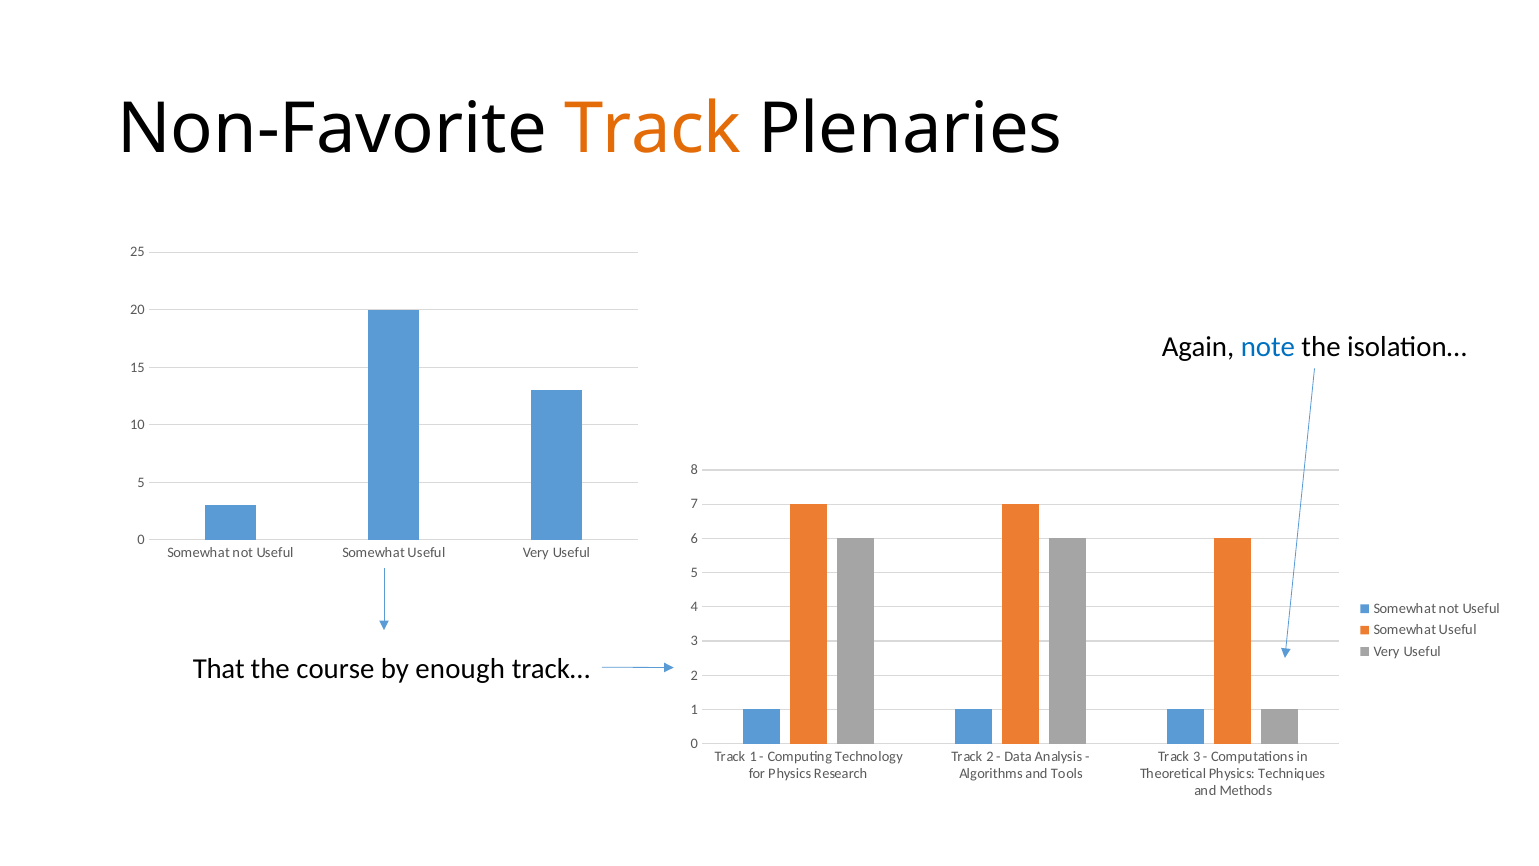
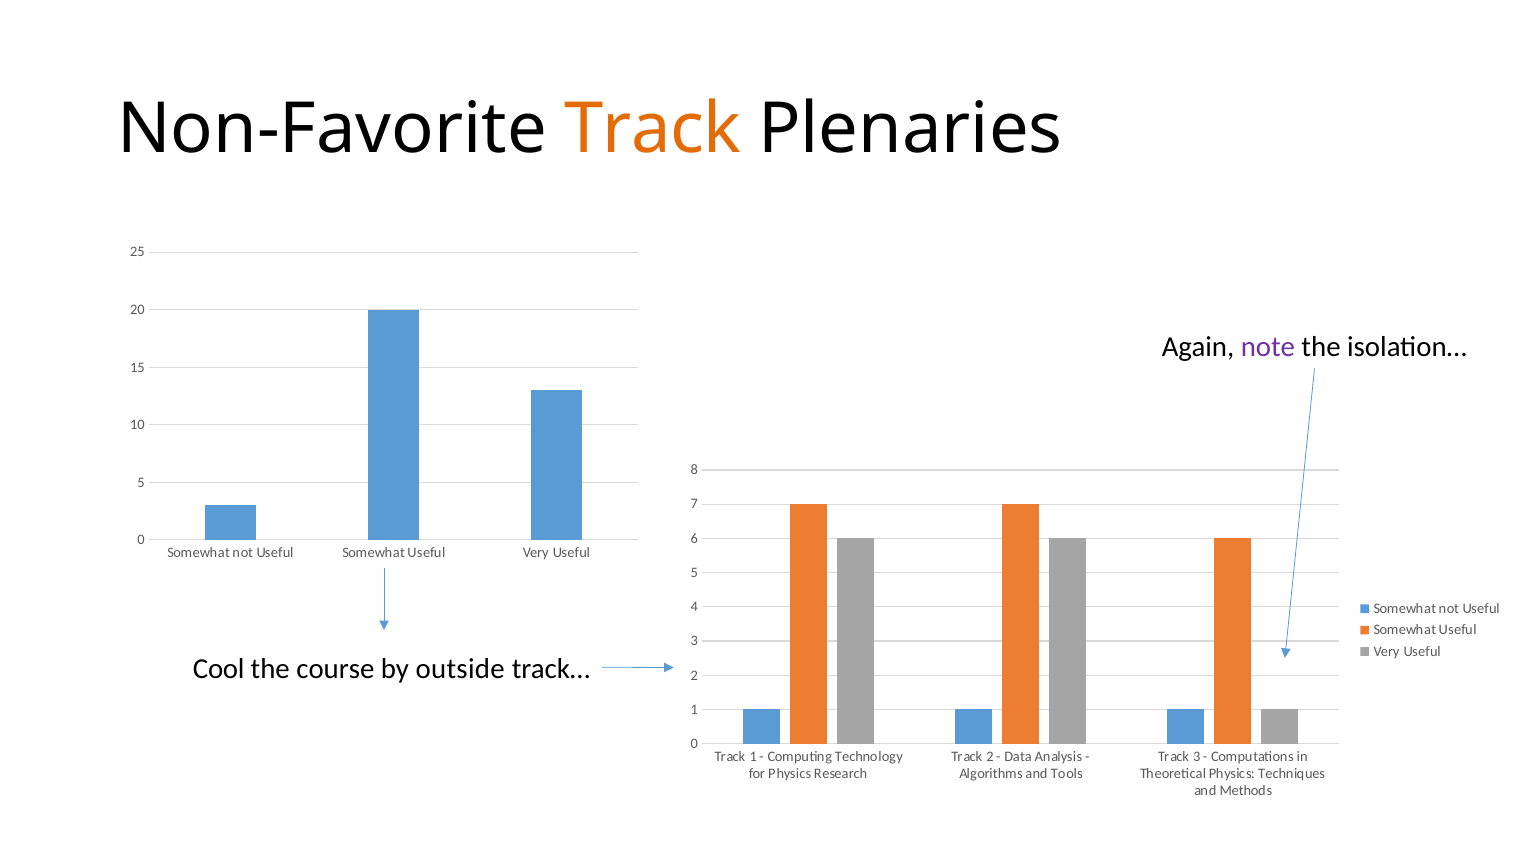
note colour: blue -> purple (1268, 347)
That: That -> Cool (219, 669)
enough: enough -> outside (460, 669)
